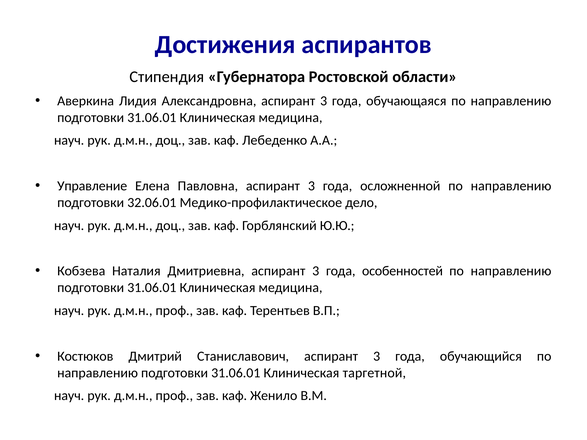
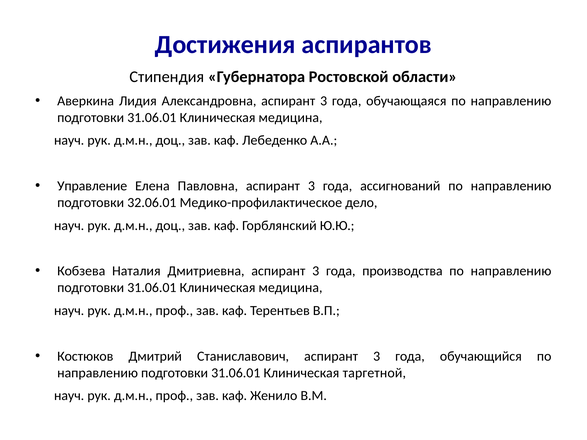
осложненной: осложненной -> ассигнований (400, 186)
особенностей: особенностей -> производства (402, 271)
